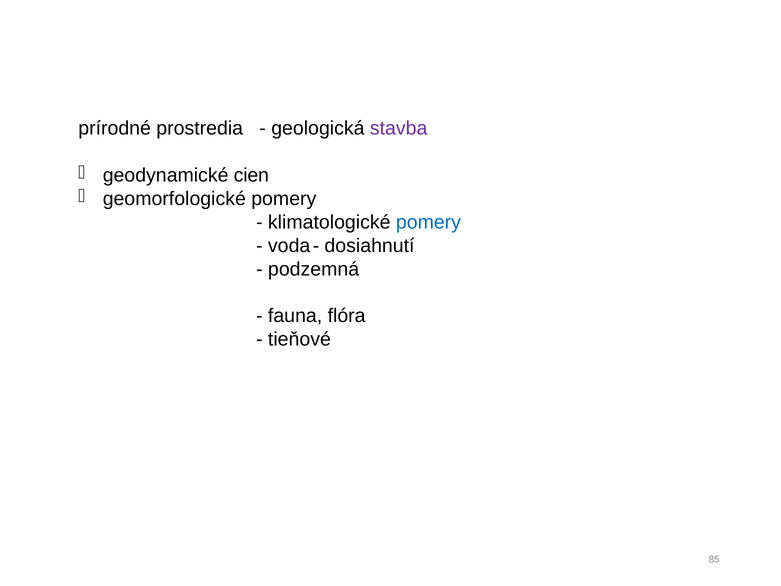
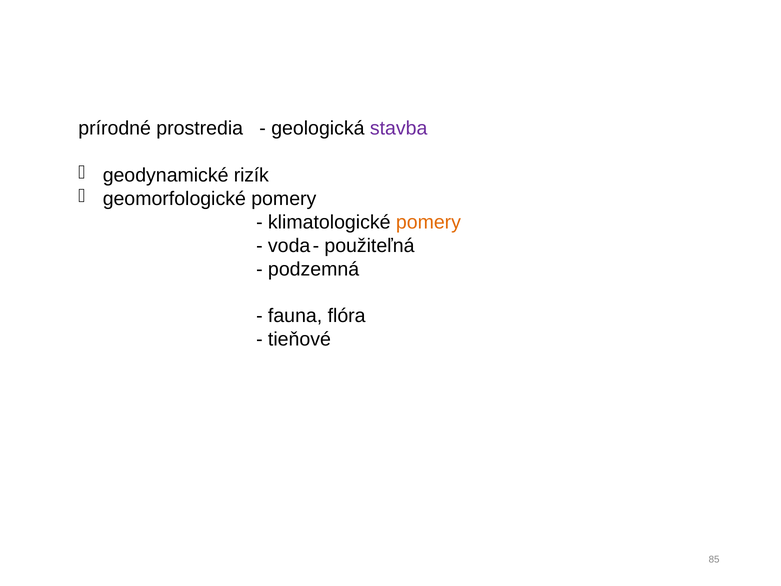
cien: cien -> rizík (251, 175)
pomery colour: blue -> orange (428, 222)
dosiahnutí: dosiahnutí -> použiteľná (370, 246)
